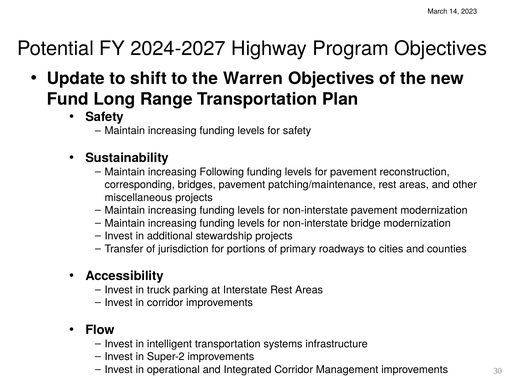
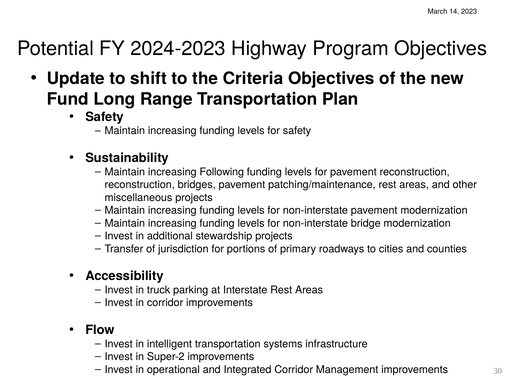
2024-2027: 2024-2027 -> 2024-2023 (178, 49)
Warren: Warren -> Criteria (253, 79)
corresponding: corresponding -> reconstruction (140, 185)
